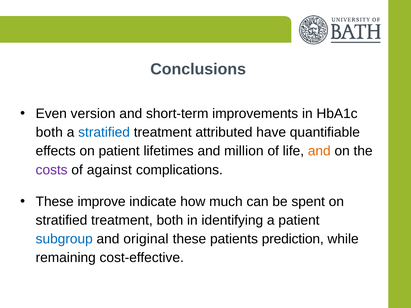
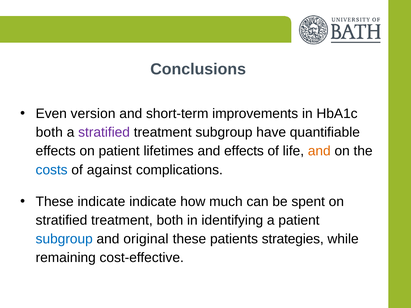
stratified colour: blue -> purple (104, 133)
treatment attributed: attributed -> subgroup (224, 133)
and million: million -> effects (244, 151)
costs colour: purple -> blue (52, 170)
These improve: improve -> indicate (101, 202)
prediction: prediction -> strategies (293, 239)
